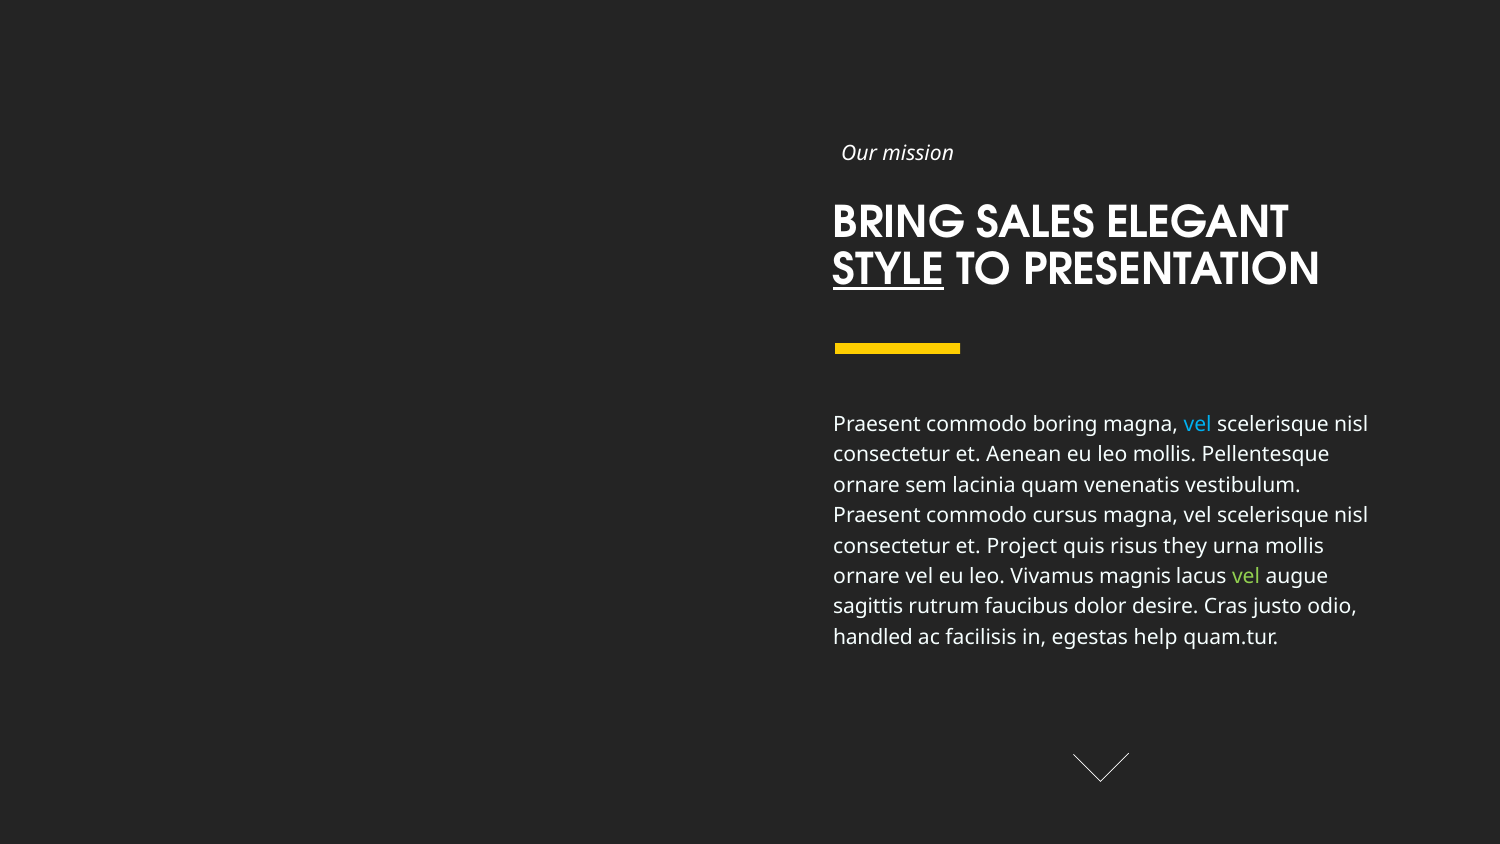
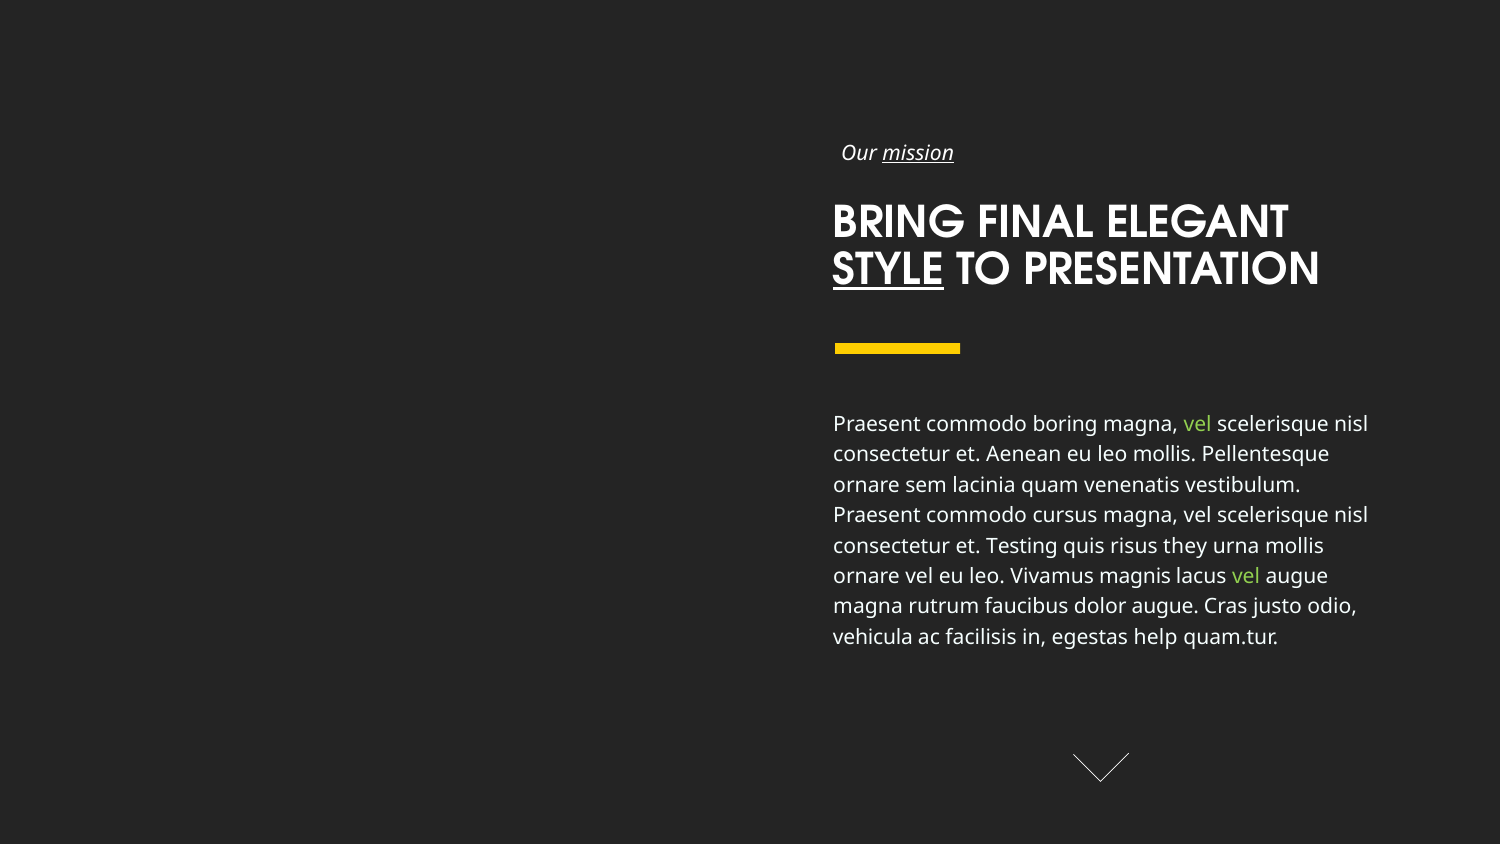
mission underline: none -> present (918, 154)
SALES: SALES -> FINAL (1036, 223)
vel colour: light blue -> light green (1198, 424)
Project: Project -> Testing (1022, 546)
sagittis: sagittis -> magna (868, 607)
dolor desire: desire -> augue (1165, 607)
handled: handled -> vehicula (873, 637)
